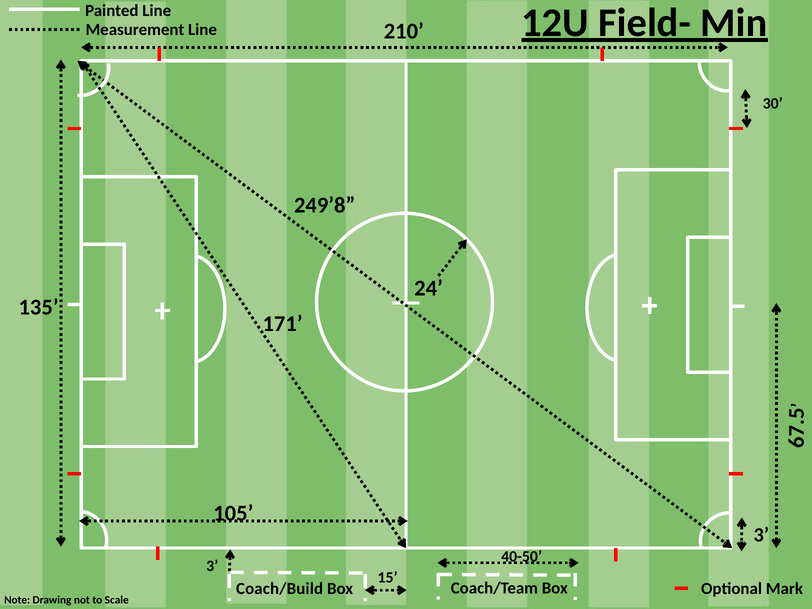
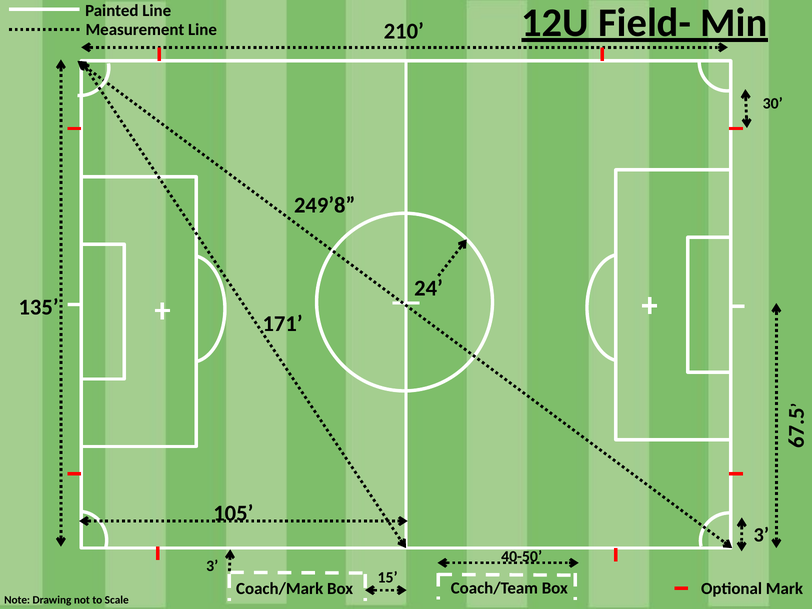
Coach/Build: Coach/Build -> Coach/Mark (280, 589)
